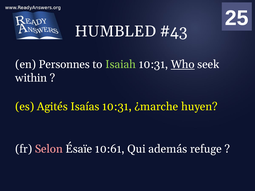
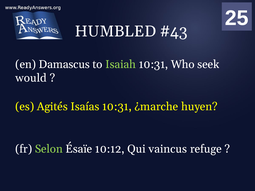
Personnes: Personnes -> Damascus (64, 64)
Who underline: present -> none (183, 64)
within: within -> would (31, 78)
Selon colour: pink -> light green (49, 149)
10:61: 10:61 -> 10:12 (110, 149)
además: además -> vaincus (168, 149)
